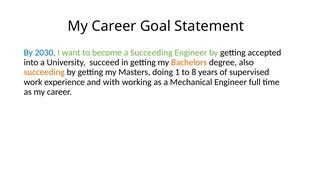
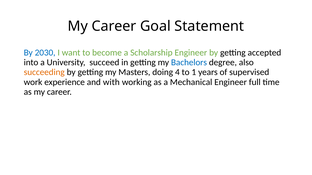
a Succeeding: Succeeding -> Scholarship (151, 53)
Bachelors colour: orange -> blue (189, 63)
1: 1 -> 4 (177, 72)
8: 8 -> 1 (194, 72)
